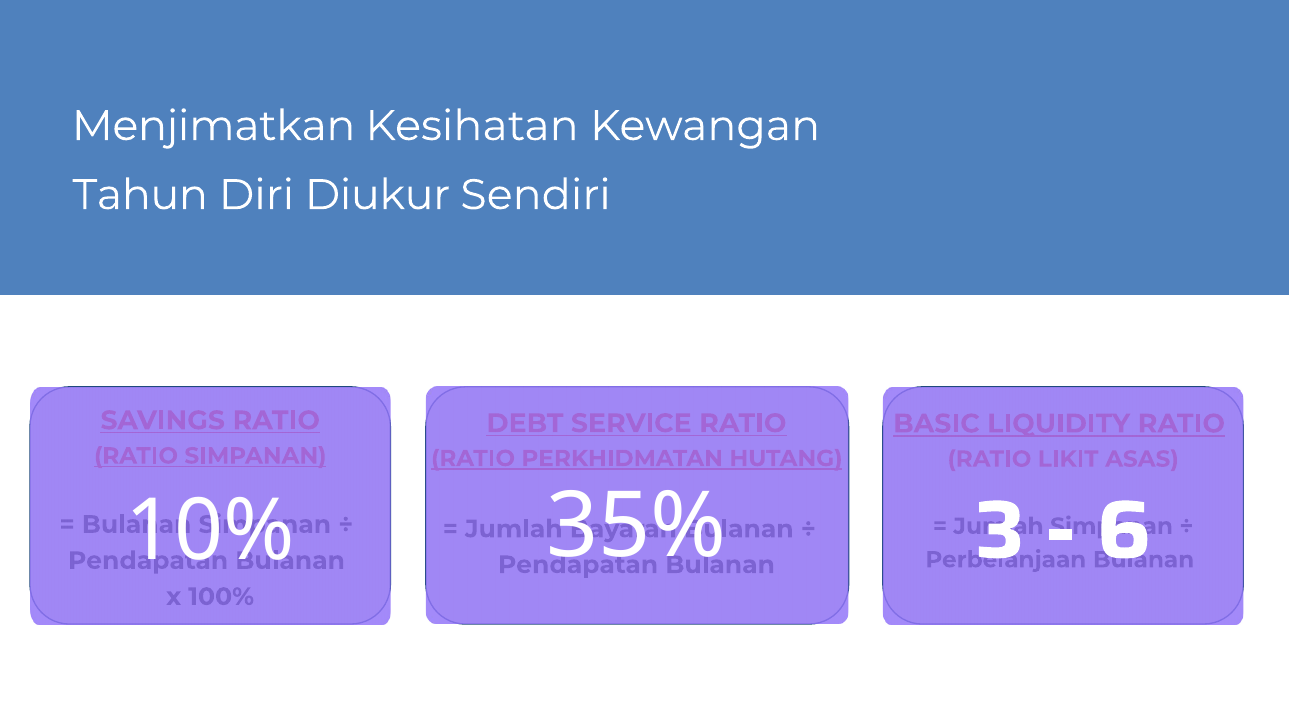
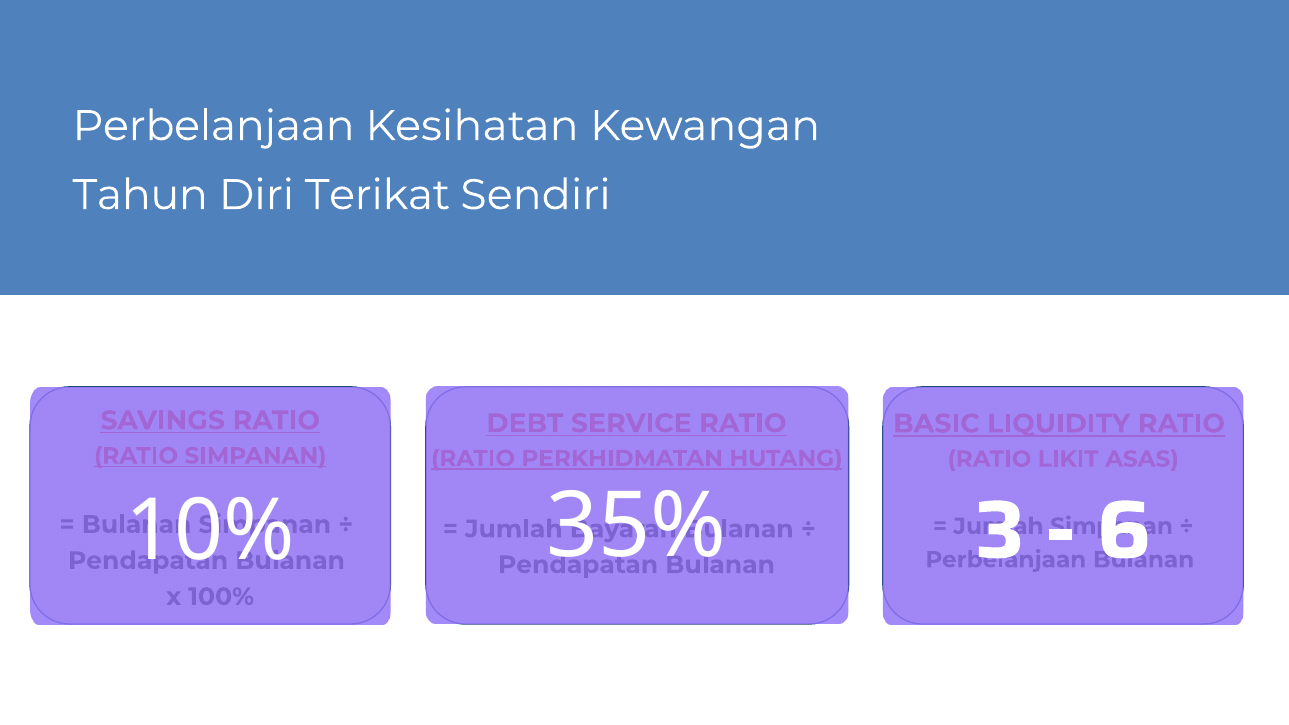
Menjimatkan: Menjimatkan -> Perbelanjaan (214, 126)
Diukur: Diukur -> Terikat (378, 195)
